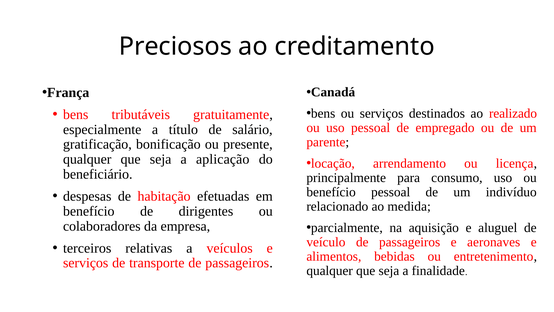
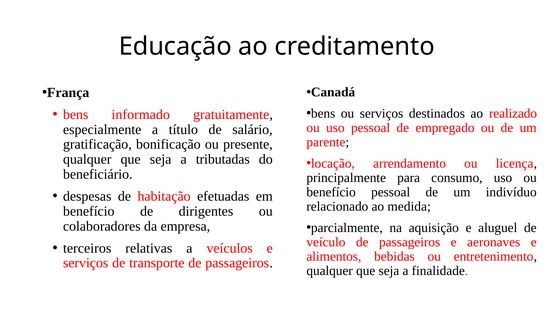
Preciosos: Preciosos -> Educação (175, 47)
tributáveis: tributáveis -> informado (141, 114)
aplicação: aplicação -> tributadas (223, 159)
